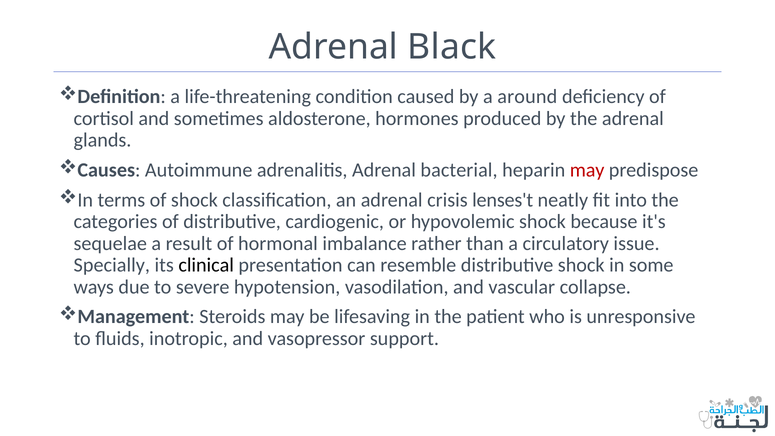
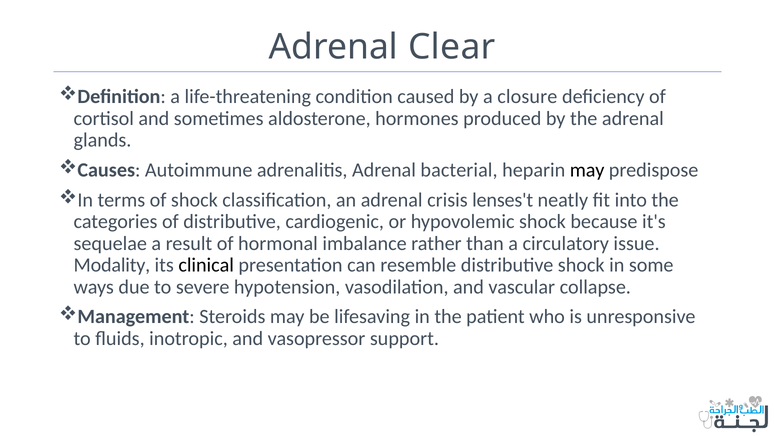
Black: Black -> Clear (452, 47)
around: around -> closure (527, 97)
may colour: red -> black (587, 170)
Specially: Specially -> Modality (112, 265)
